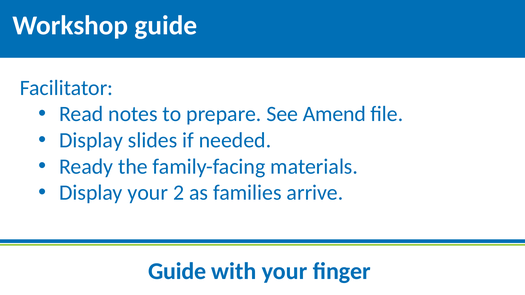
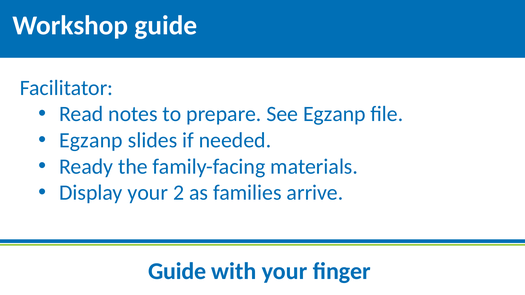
See Amend: Amend -> Egzanp (334, 114)
Display: Display -> Egzanp (91, 140)
